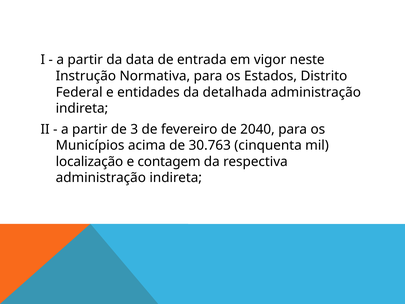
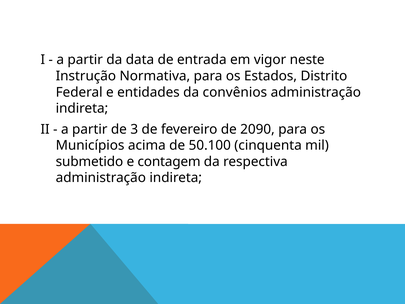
detalhada: detalhada -> convênios (235, 92)
2040: 2040 -> 2090 (257, 129)
30.763: 30.763 -> 50.100 (210, 145)
localização: localização -> submetido (89, 162)
